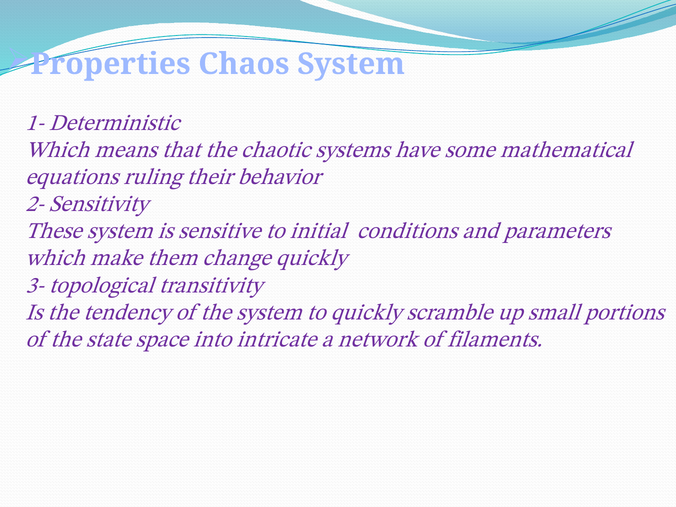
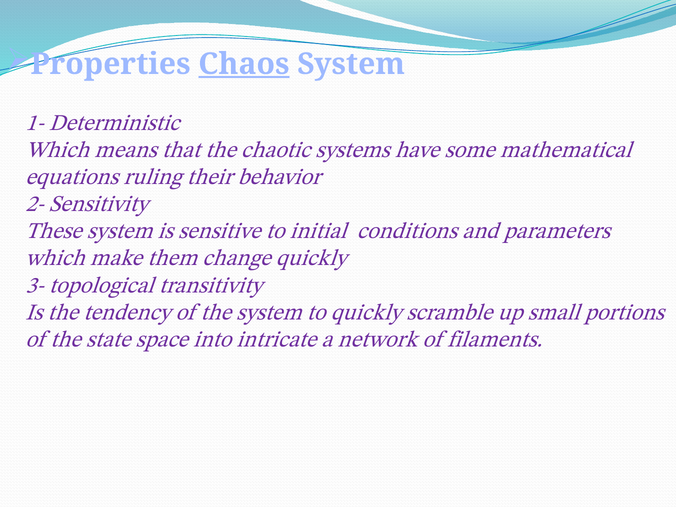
Chaos underline: none -> present (244, 64)
